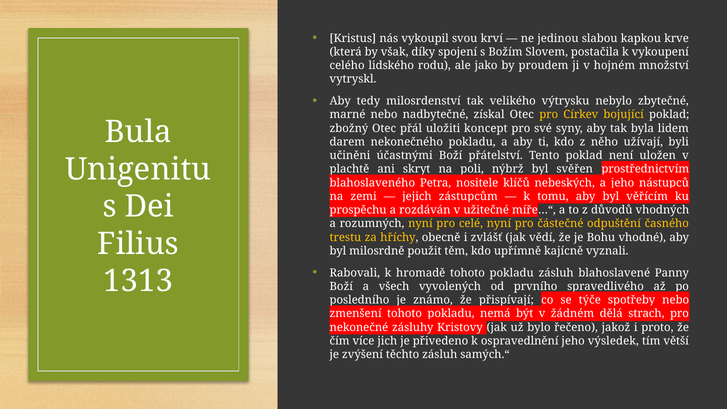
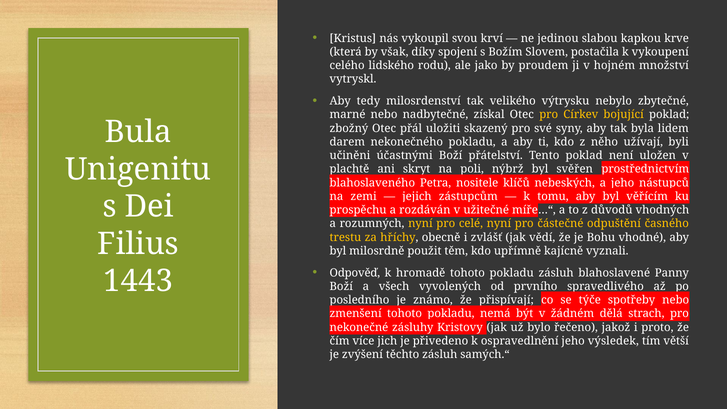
koncept: koncept -> skazený (486, 128)
Rabovali: Rabovali -> Odpověď (355, 273)
1313: 1313 -> 1443 (138, 281)
